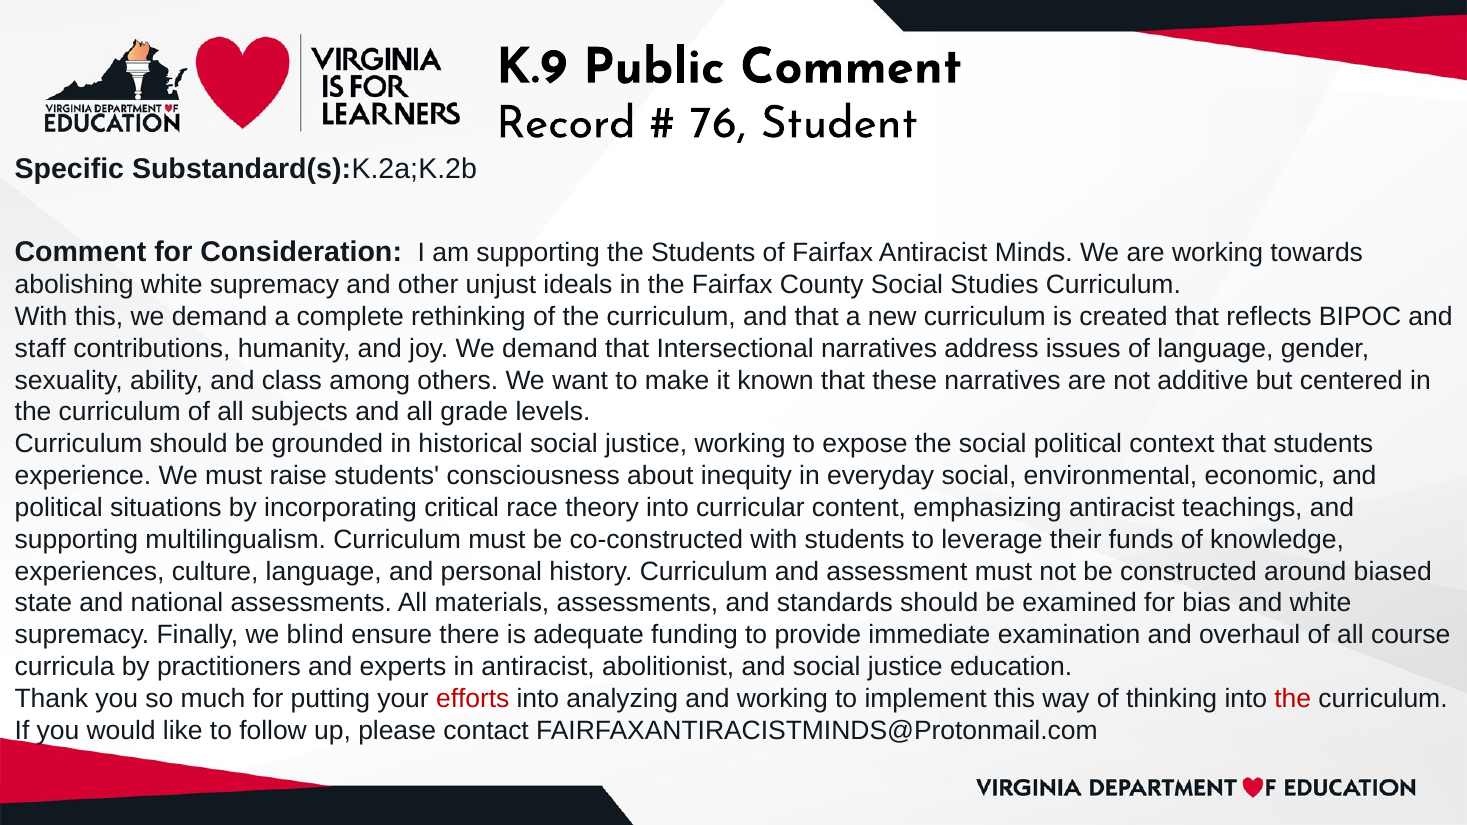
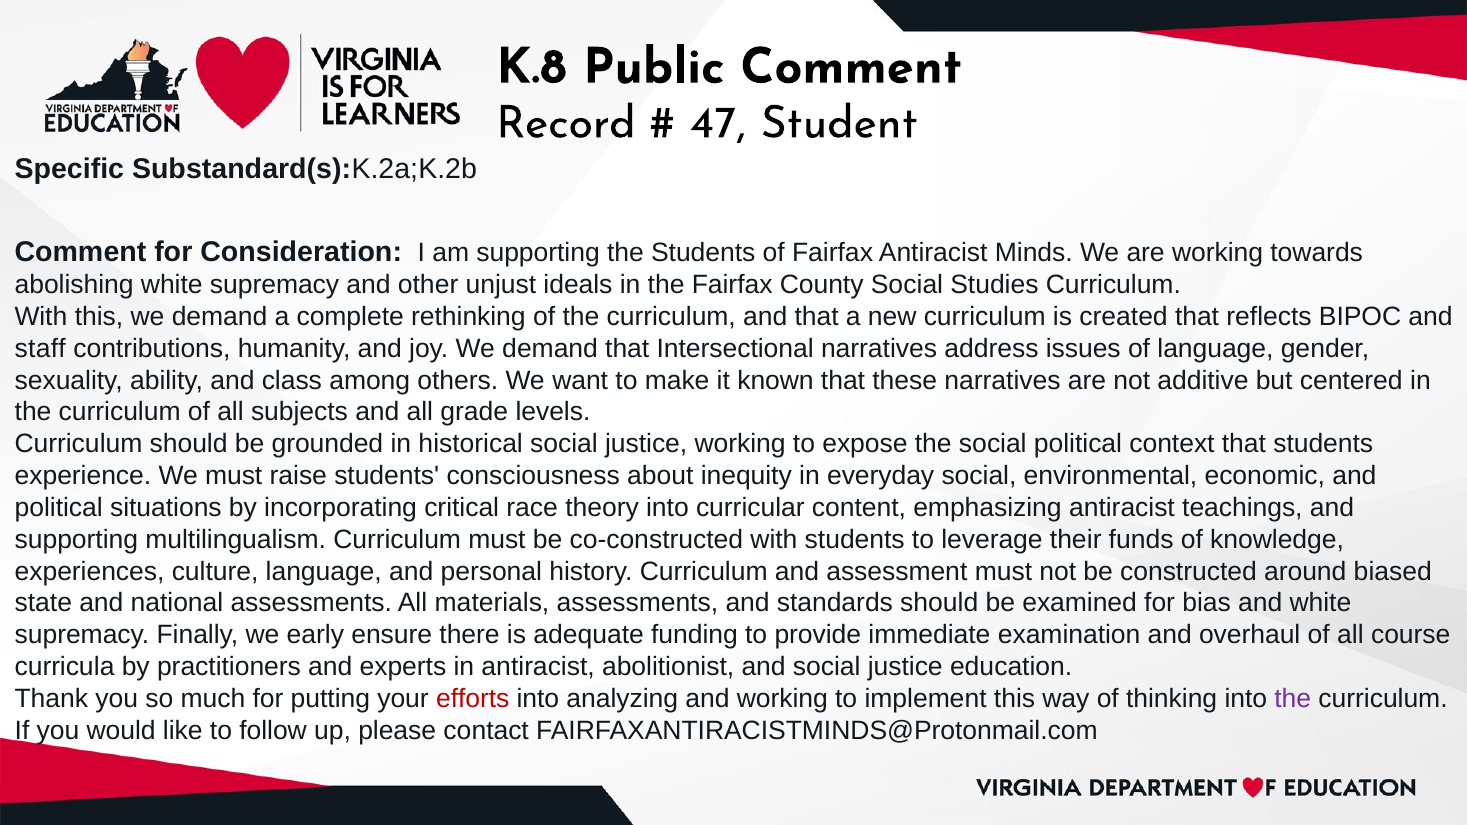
K.9: K.9 -> K.8 (532, 67)
76: 76 -> 47 (718, 123)
blind: blind -> early (315, 635)
the colour: red -> purple (1293, 699)
